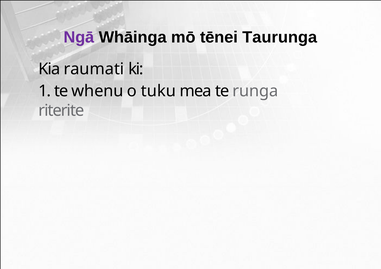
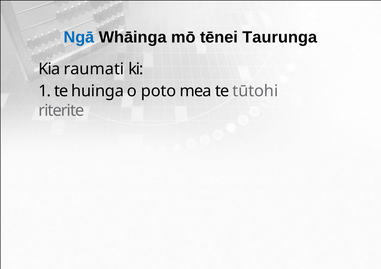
Ngā colour: purple -> blue (79, 37)
whenu: whenu -> huinga (98, 91)
tuku: tuku -> poto (159, 91)
runga: runga -> tūtohi (255, 91)
